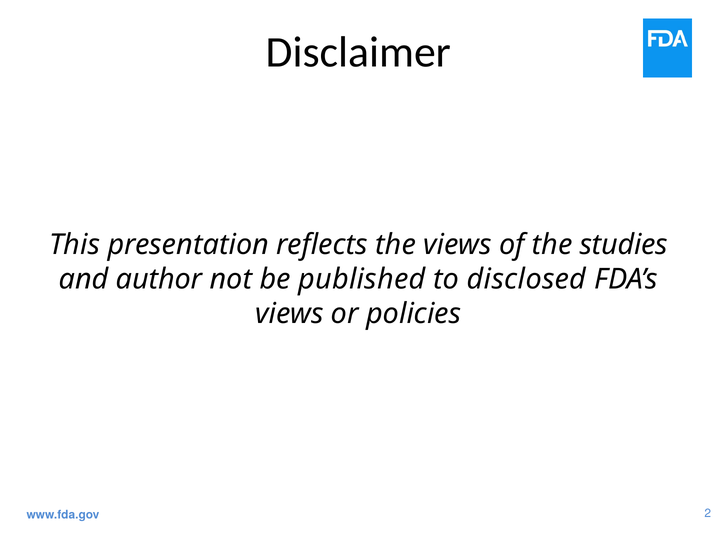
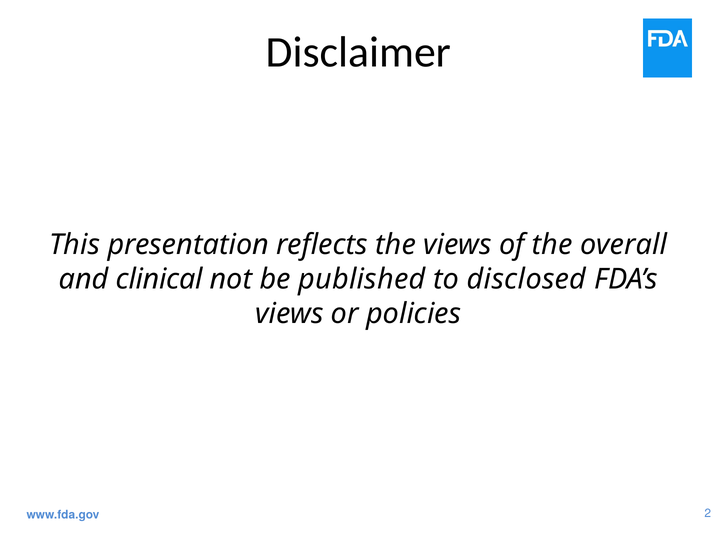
studies: studies -> overall (624, 244)
author: author -> clinical (159, 279)
